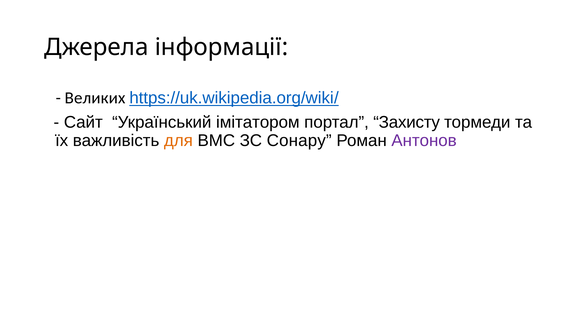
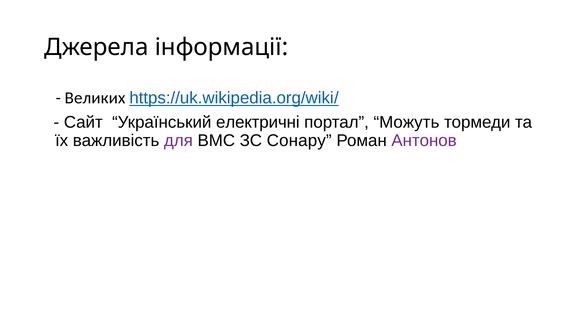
імітатором: імітатором -> електричні (258, 122)
Захисту: Захисту -> Можуть (406, 122)
для colour: orange -> purple (178, 141)
